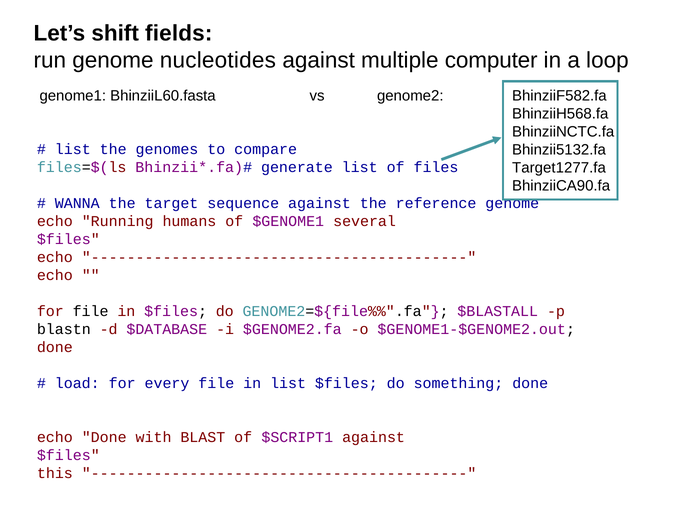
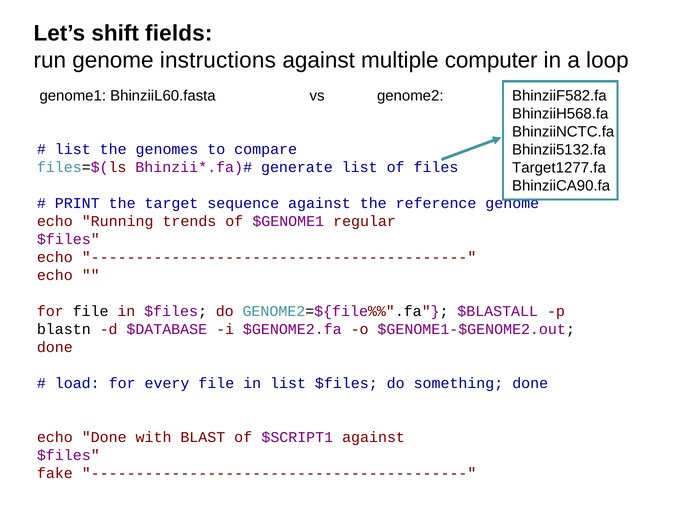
nucleotides: nucleotides -> instructions (218, 60)
WANNA: WANNA -> PRINT (77, 203)
humans: humans -> trends (189, 221)
several: several -> regular (365, 221)
this: this -> fake (55, 473)
